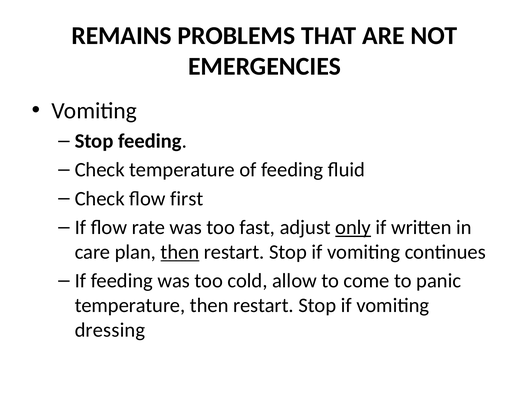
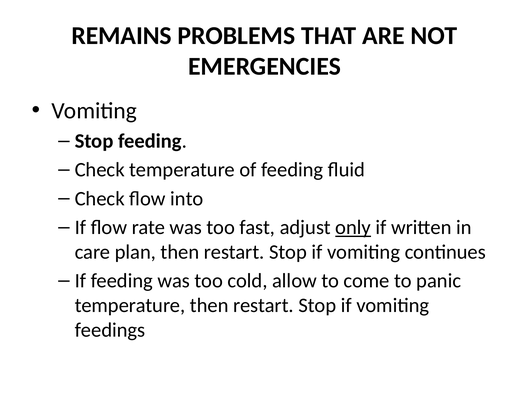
first: first -> into (187, 199)
then underline: present -> none (180, 253)
dressing: dressing -> feedings (110, 331)
